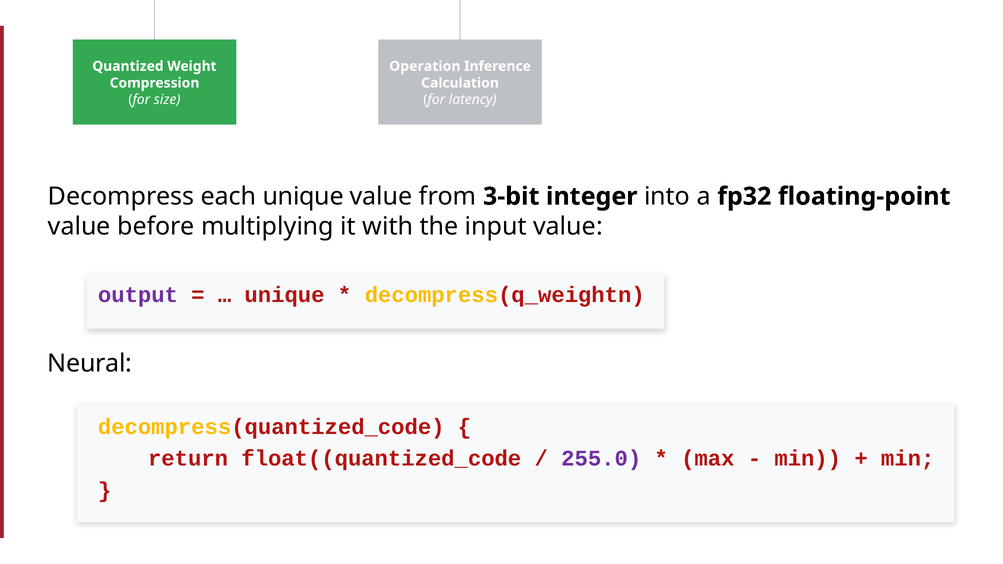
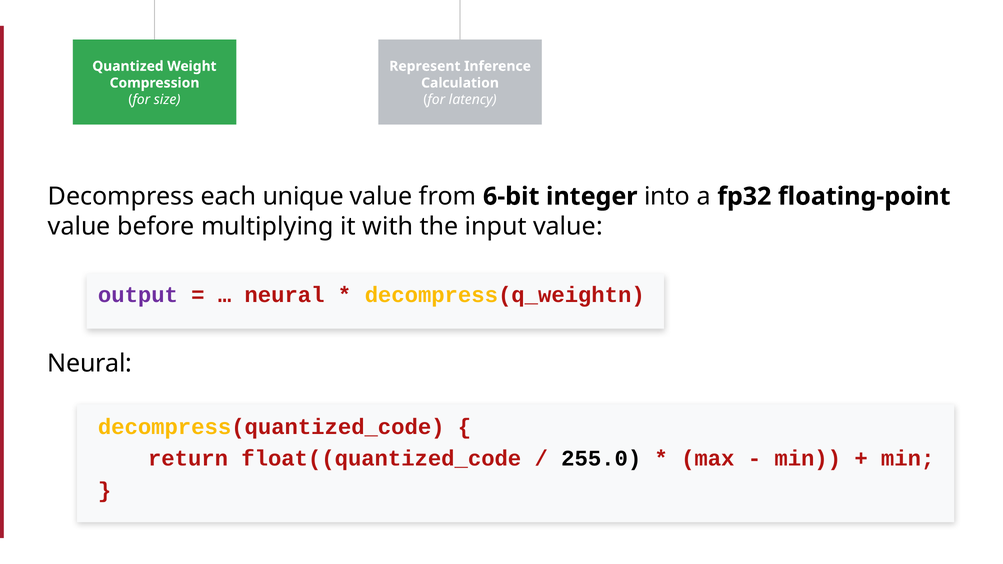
Operation: Operation -> Represent (425, 66)
3-bit: 3-bit -> 6-bit (511, 197)
unique: unique -> neural (285, 295)
255.0 colour: purple -> black (601, 459)
